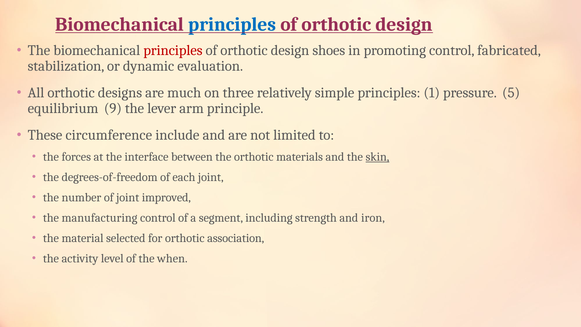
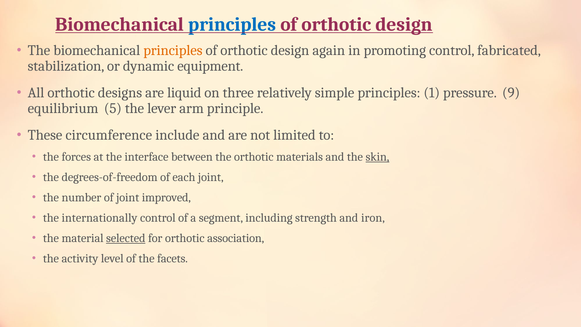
principles colour: red -> orange (173, 50)
shoes: shoes -> again (329, 50)
evaluation: evaluation -> equipment (210, 66)
much: much -> liquid (184, 93)
5: 5 -> 9 (511, 93)
9: 9 -> 5 (113, 108)
manufacturing: manufacturing -> internationally (100, 218)
selected underline: none -> present (126, 238)
when: when -> facets (172, 258)
